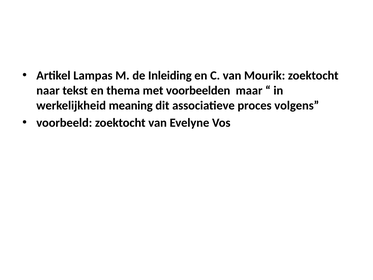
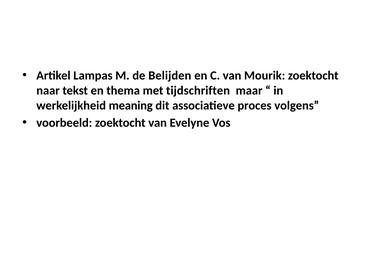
Inleiding: Inleiding -> Belijden (170, 75)
voorbeelden: voorbeelden -> tijdschriften (198, 90)
